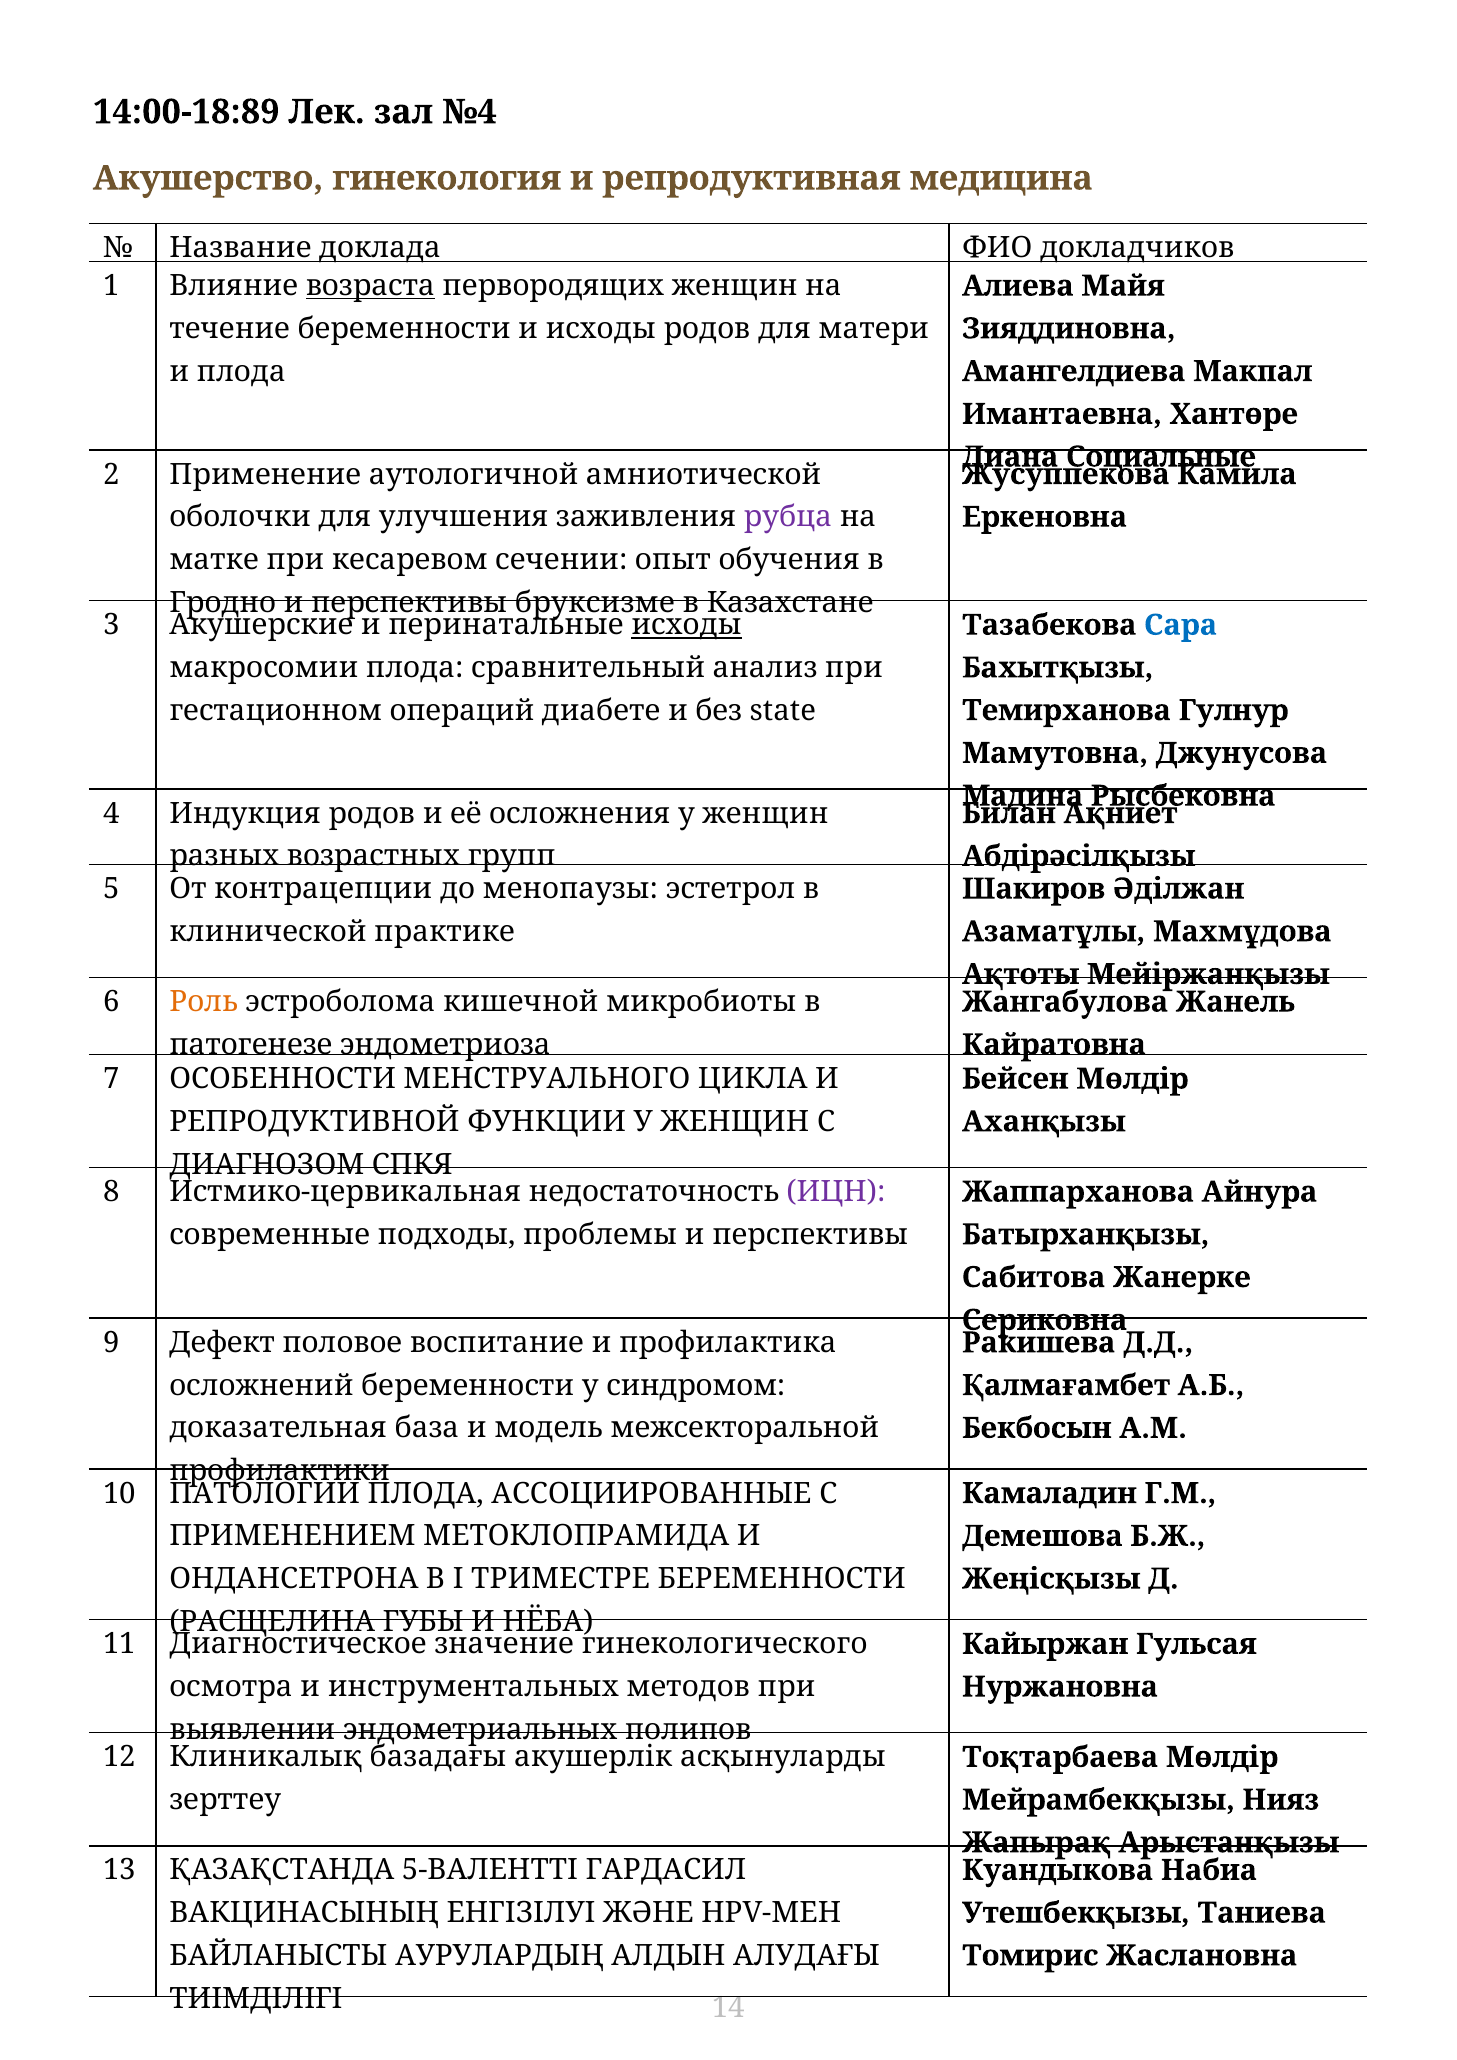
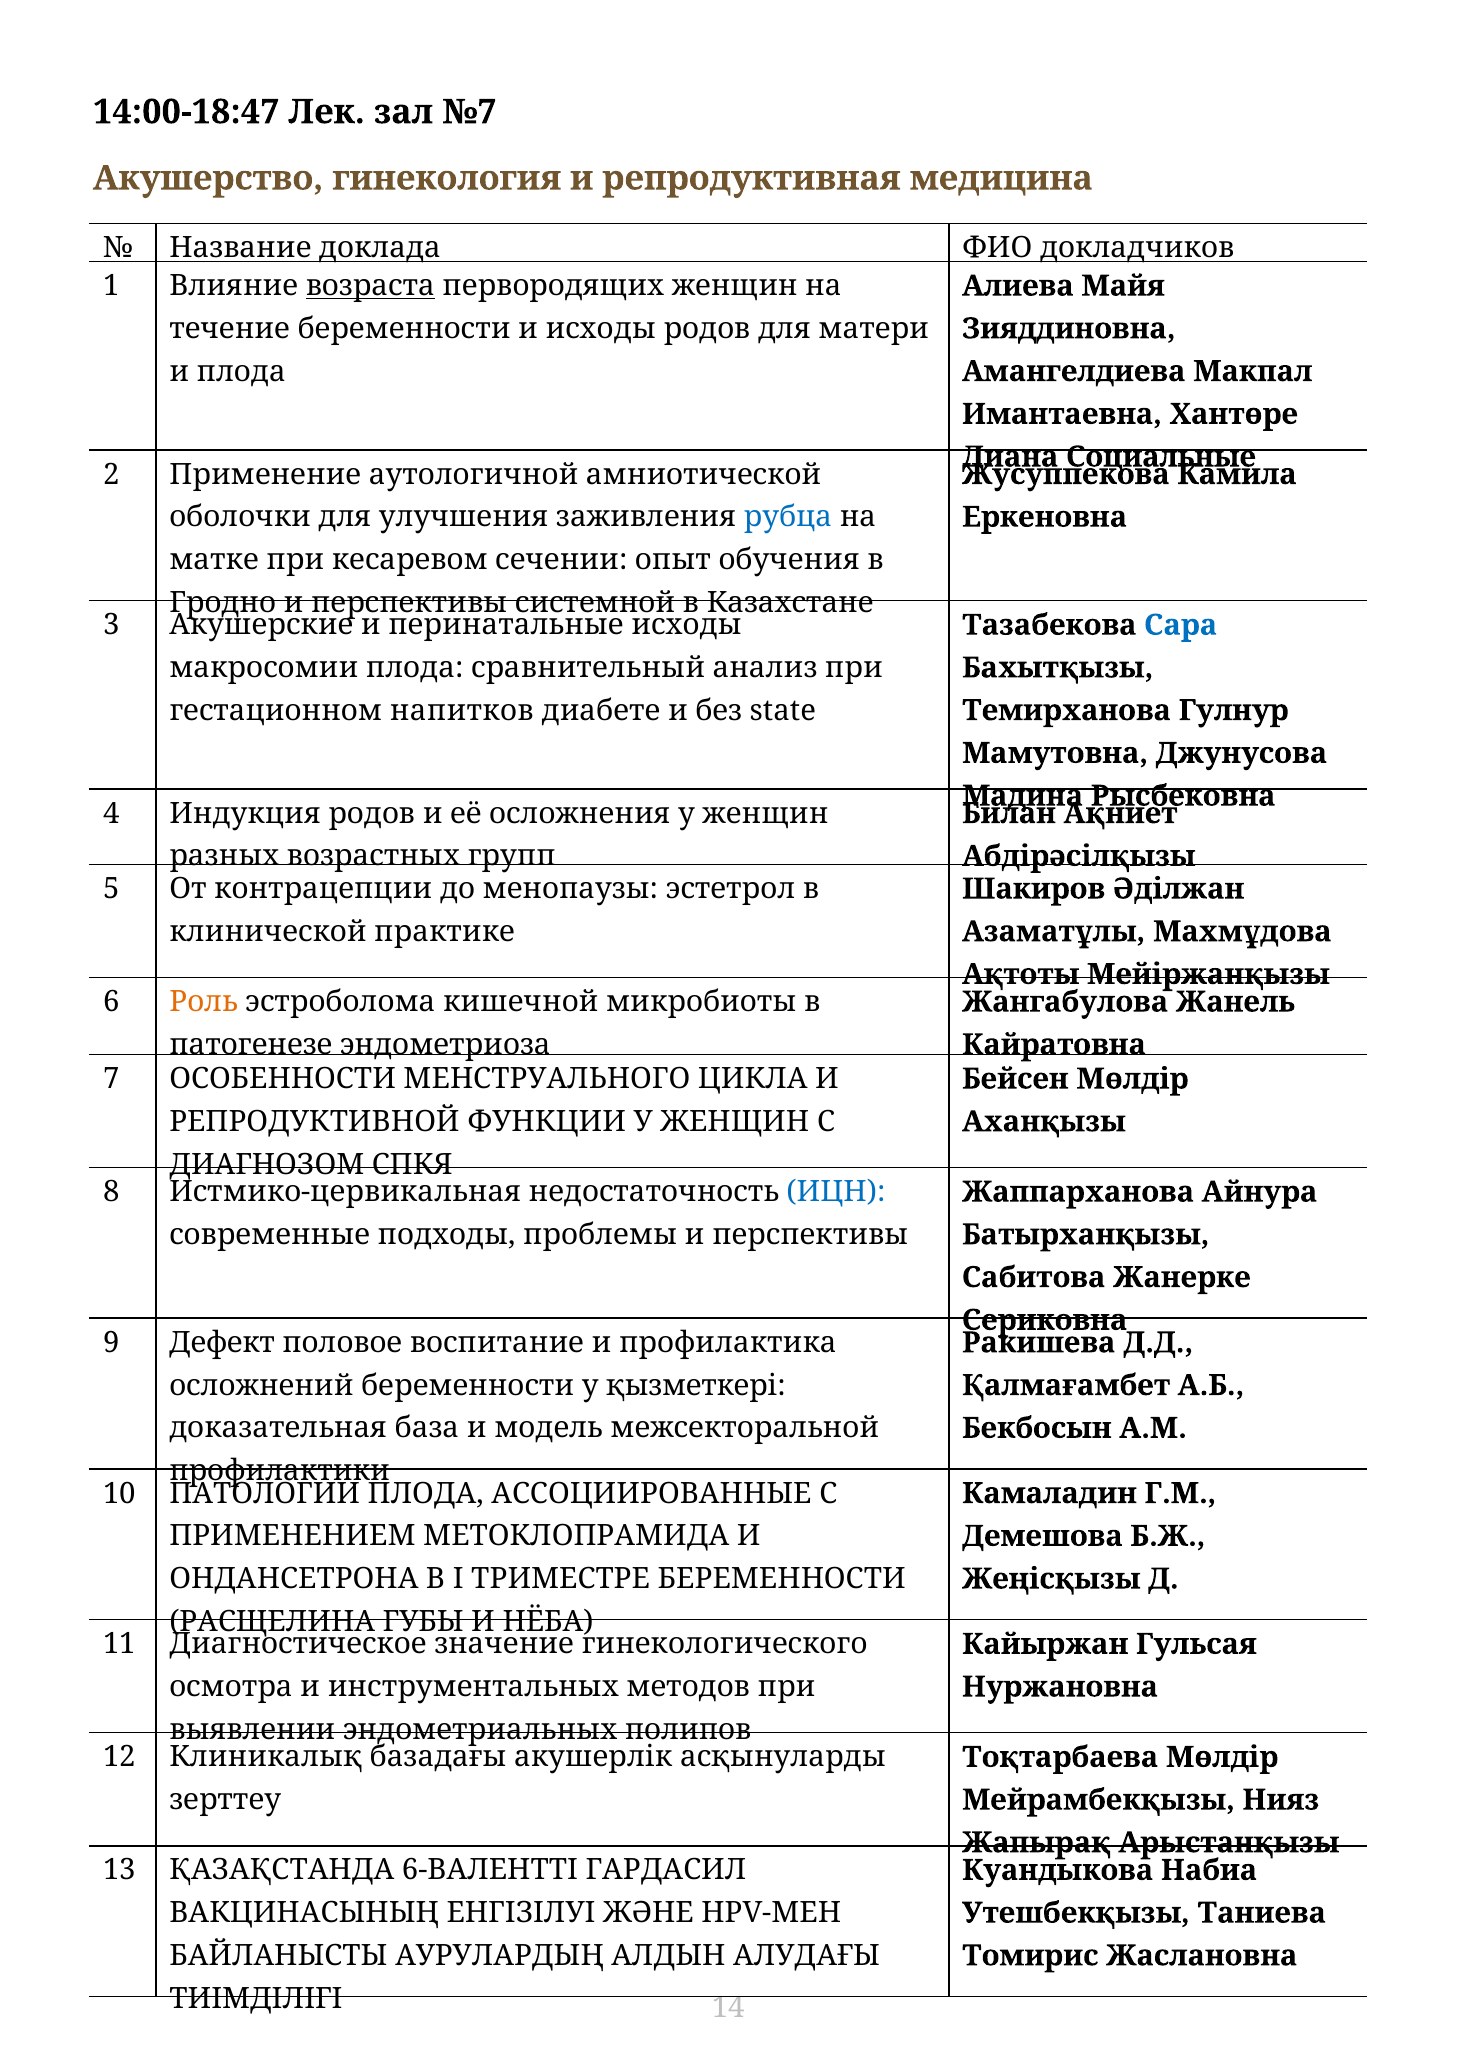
14:00-18:89: 14:00-18:89 -> 14:00-18:47 (186, 112)
№4: №4 -> №7 (469, 112)
рубца colour: purple -> blue (788, 517)
бруксизме: бруксизме -> системной (595, 603)
исходы underline: present -> none (687, 625)
операций: операций -> напитков (462, 711)
ИЦН colour: purple -> blue (836, 1192)
синдромом: синдромом -> қызметкері (696, 1386)
5-ВАЛЕНТТІ: 5-ВАЛЕНТТІ -> 6-ВАЛЕНТТІ (490, 1871)
